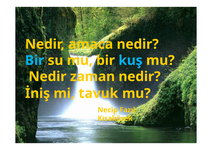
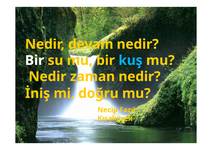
amaca: amaca -> devam (91, 44)
Bir colour: light blue -> white (35, 60)
tavuk: tavuk -> doğru (98, 93)
